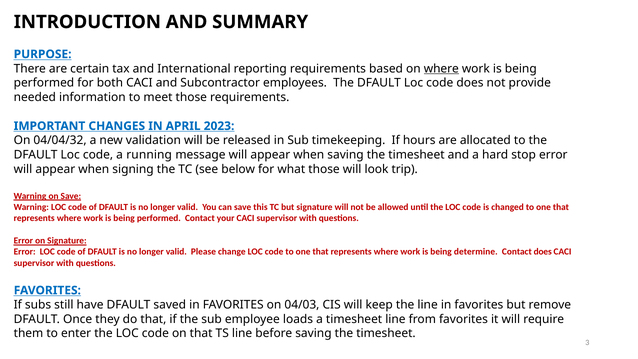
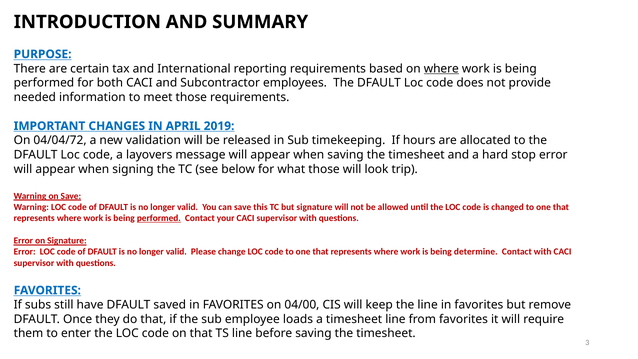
2023: 2023 -> 2019 (219, 126)
04/04/32: 04/04/32 -> 04/04/72 (60, 140)
running: running -> layovers (149, 155)
performed underline: none -> present (159, 218)
Contact does: does -> with (543, 252)
04/03: 04/03 -> 04/00 (302, 305)
